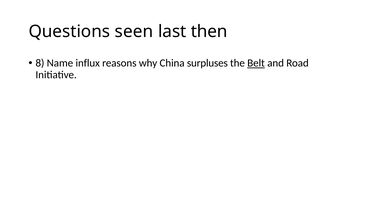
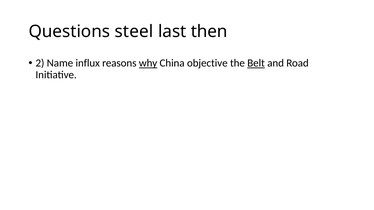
seen: seen -> steel (134, 31)
8: 8 -> 2 (40, 63)
why underline: none -> present (148, 63)
surpluses: surpluses -> objective (207, 63)
